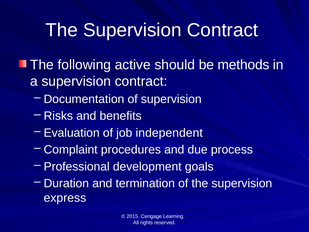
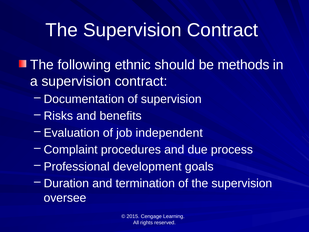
active: active -> ethnic (133, 65)
express: express -> oversee (65, 198)
